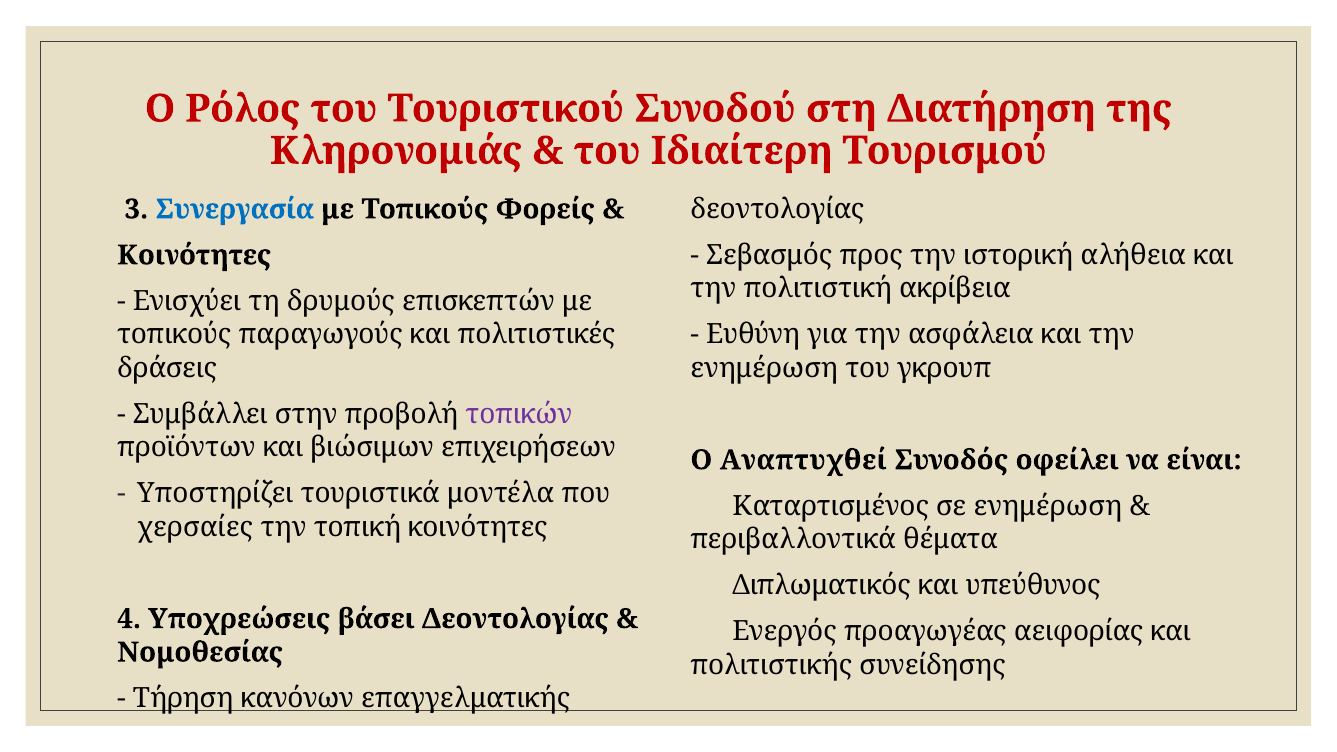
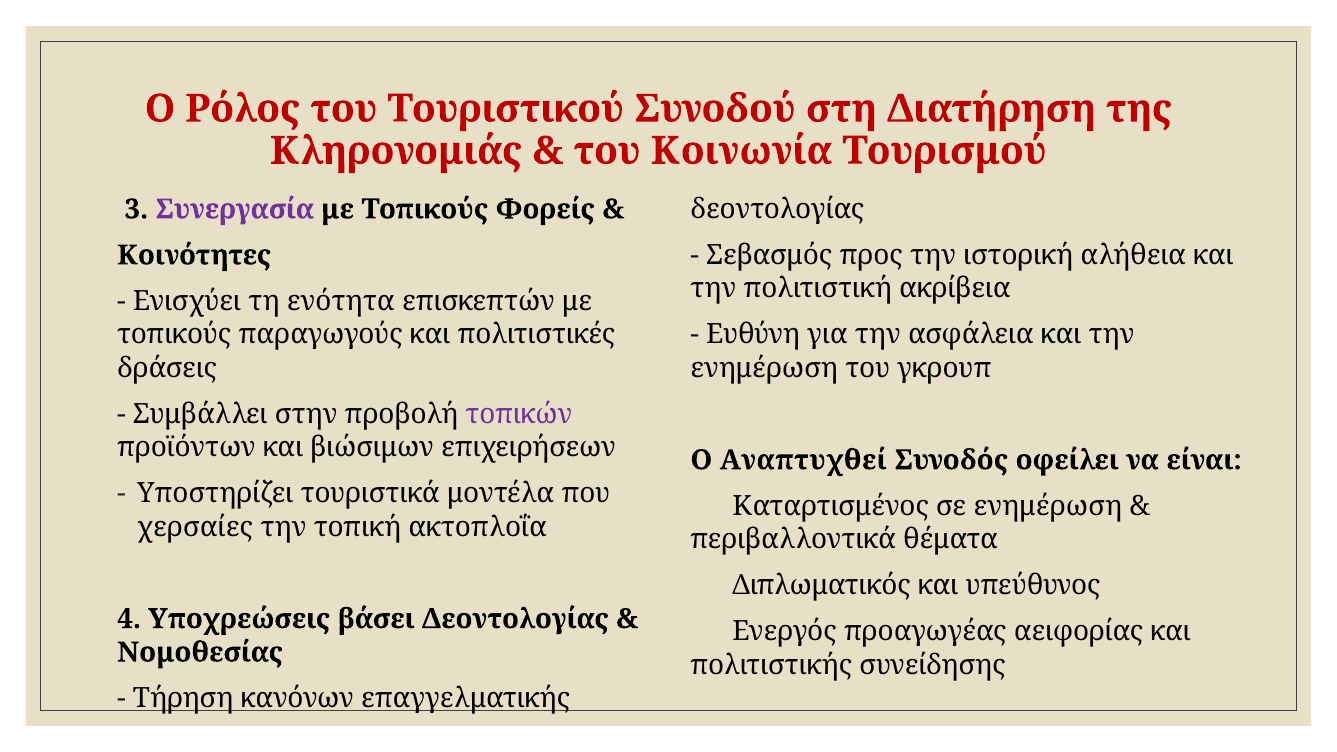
Ιδιαίτερη: Ιδιαίτερη -> Κοινωνία (742, 151)
Συνεργασία colour: blue -> purple (235, 209)
δρυμούς: δρυμούς -> ενότητα (341, 301)
τοπική κοινότητες: κοινότητες -> ακτοπλοΐα (478, 527)
